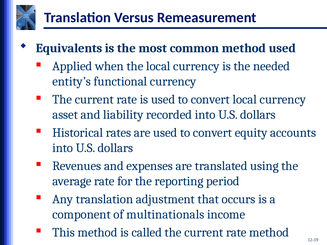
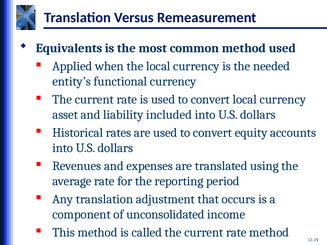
recorded: recorded -> included (169, 115)
multinationals: multinationals -> unconsolidated (165, 215)
